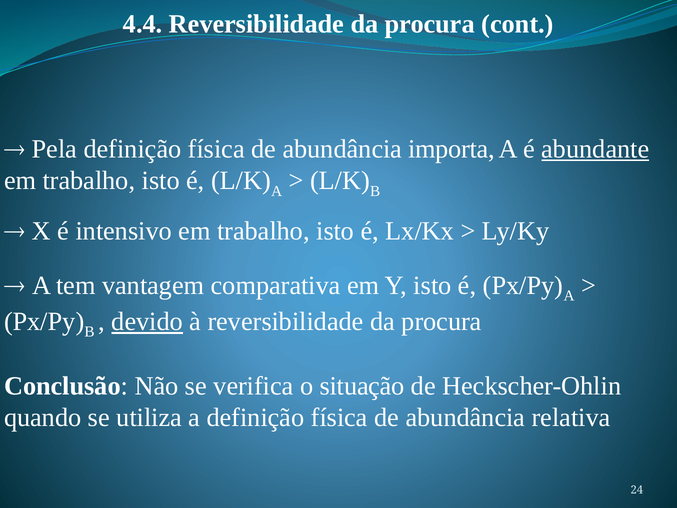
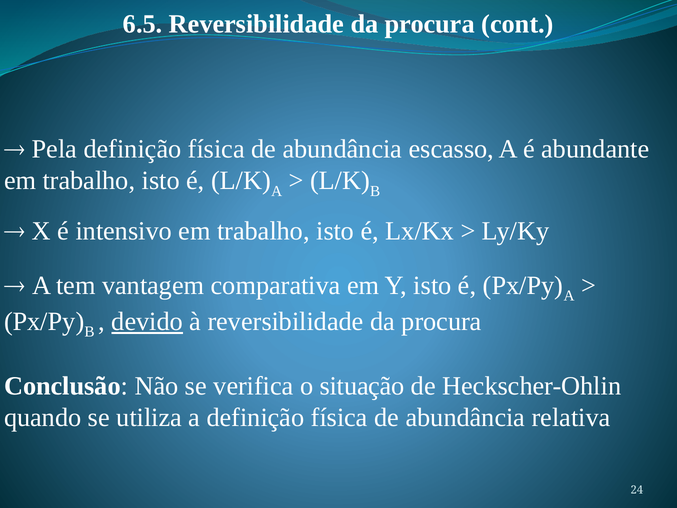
4.4: 4.4 -> 6.5 (143, 24)
importa: importa -> escasso (451, 149)
abundante underline: present -> none (595, 149)
